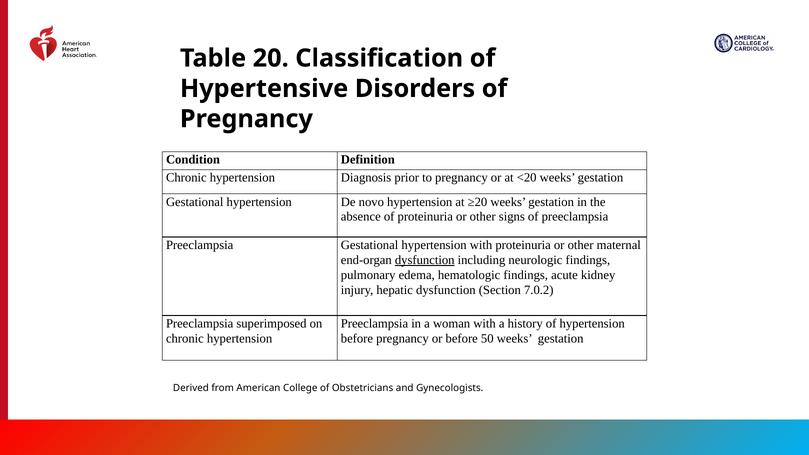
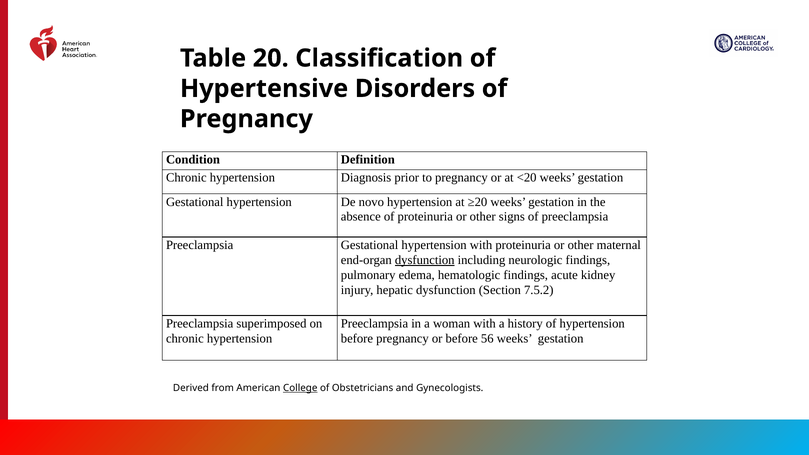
7.0.2: 7.0.2 -> 7.5.2 (539, 290)
50: 50 -> 56 (487, 339)
College underline: none -> present (300, 388)
